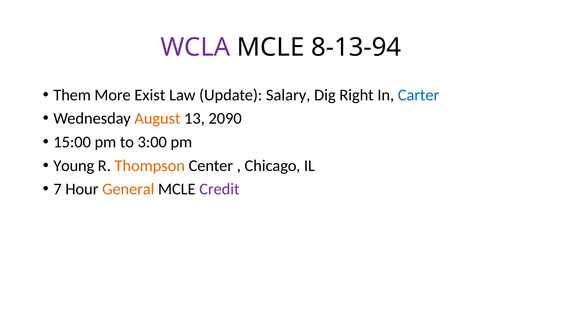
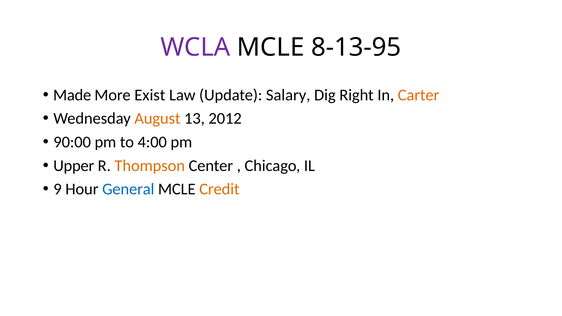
8-13-94: 8-13-94 -> 8-13-95 (356, 47)
Them: Them -> Made (72, 95)
Carter colour: blue -> orange (419, 95)
2090: 2090 -> 2012 (225, 119)
15:00: 15:00 -> 90:00 (72, 142)
3:00: 3:00 -> 4:00 (152, 142)
Young: Young -> Upper (74, 166)
7: 7 -> 9 (58, 189)
General colour: orange -> blue (128, 189)
Credit colour: purple -> orange (219, 189)
